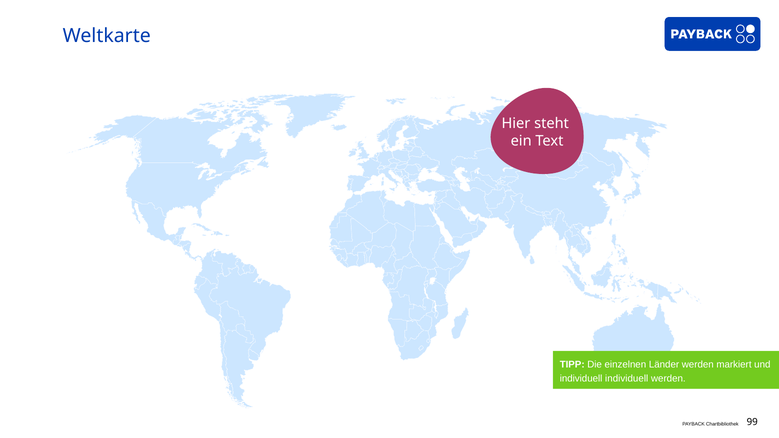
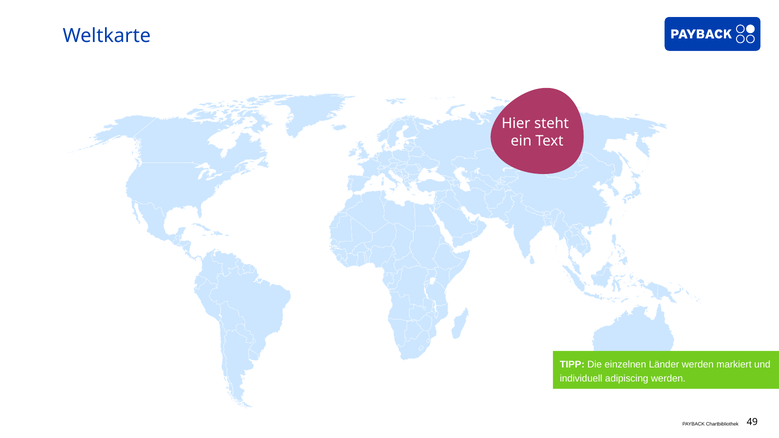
individuell individuell: individuell -> adipiscing (627, 379)
99: 99 -> 49 (752, 422)
